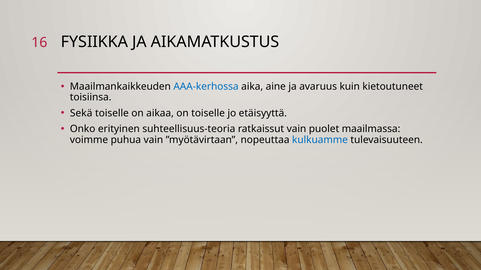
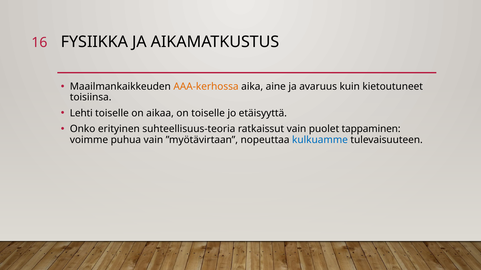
AAA-kerhossa colour: blue -> orange (206, 87)
Sekä: Sekä -> Lehti (81, 113)
maailmassa: maailmassa -> tappaminen (371, 129)
